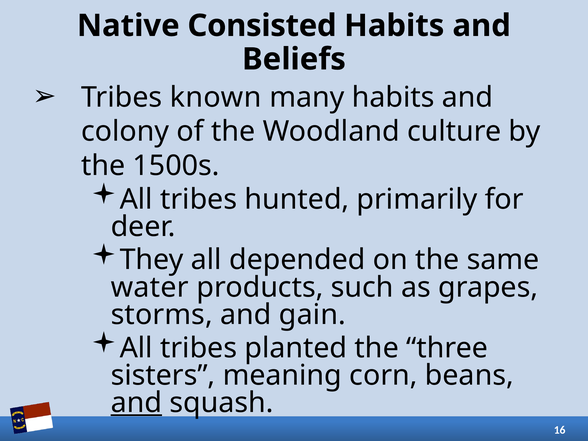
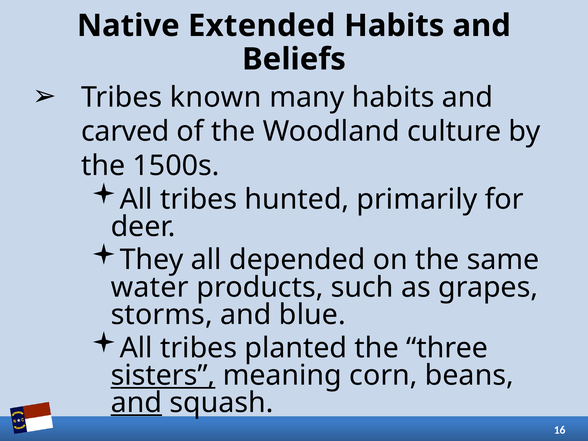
Consisted: Consisted -> Extended (262, 26)
colony: colony -> carved (125, 132)
gain: gain -> blue (312, 315)
sisters underline: none -> present (163, 375)
